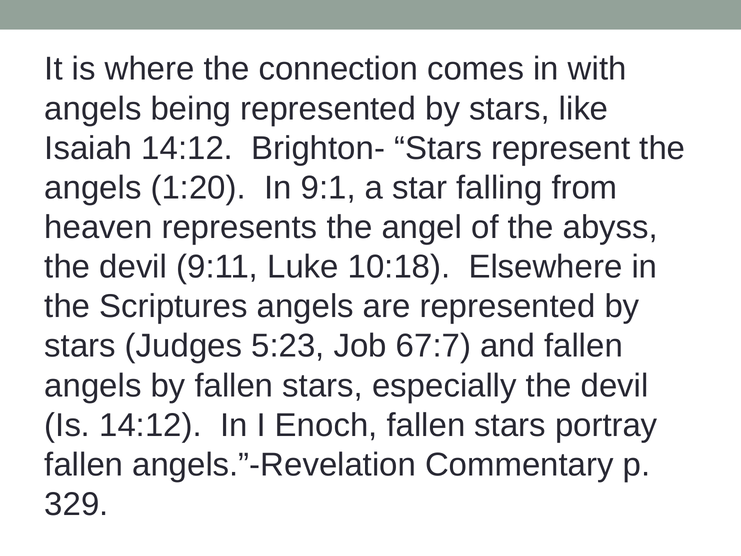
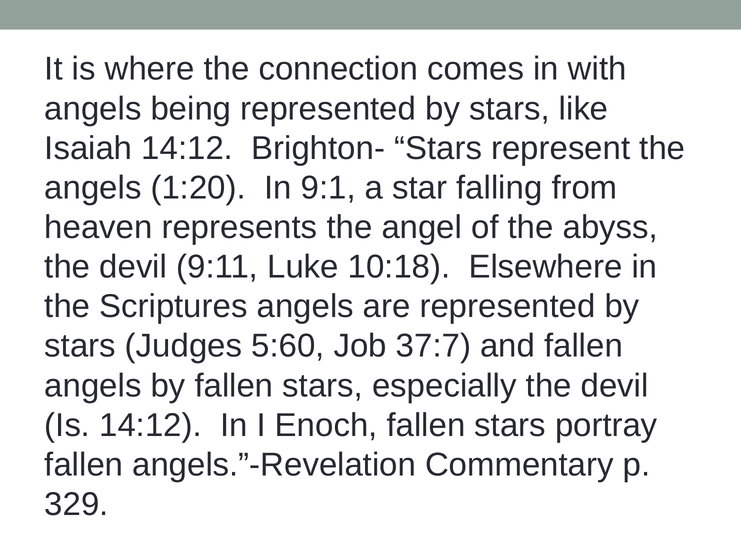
5:23: 5:23 -> 5:60 (288, 346)
67:7: 67:7 -> 37:7 (433, 346)
